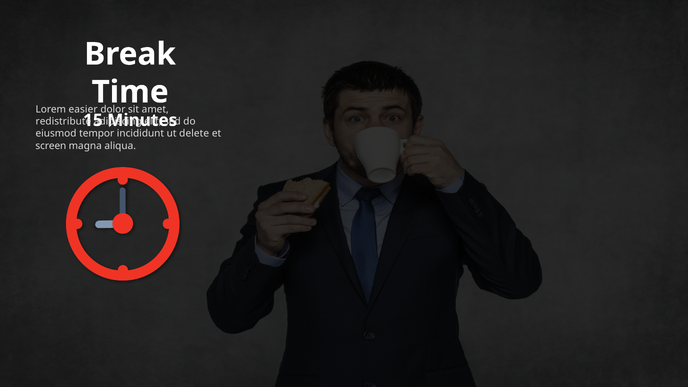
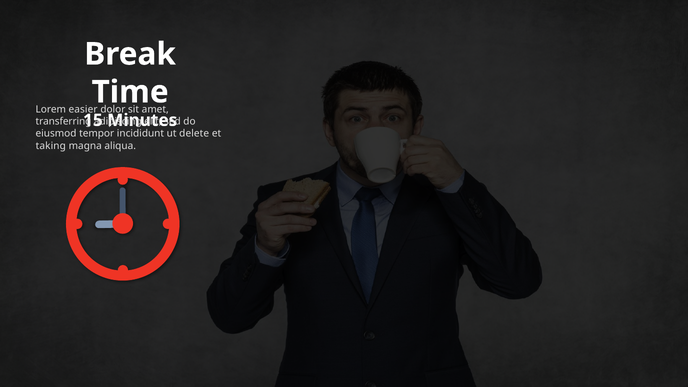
redistribute: redistribute -> transferring (63, 122)
screen: screen -> taking (51, 146)
